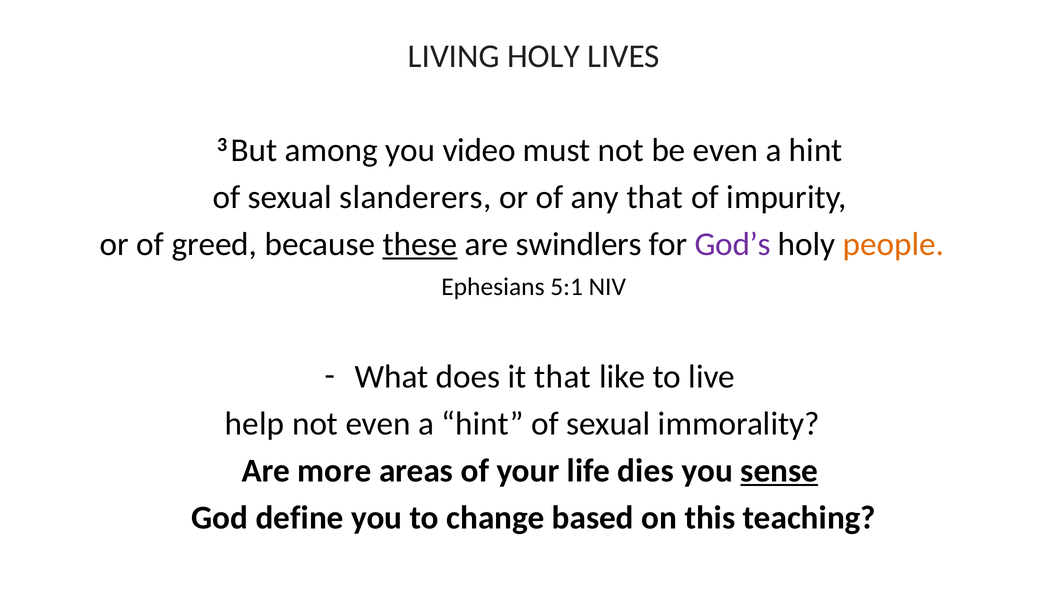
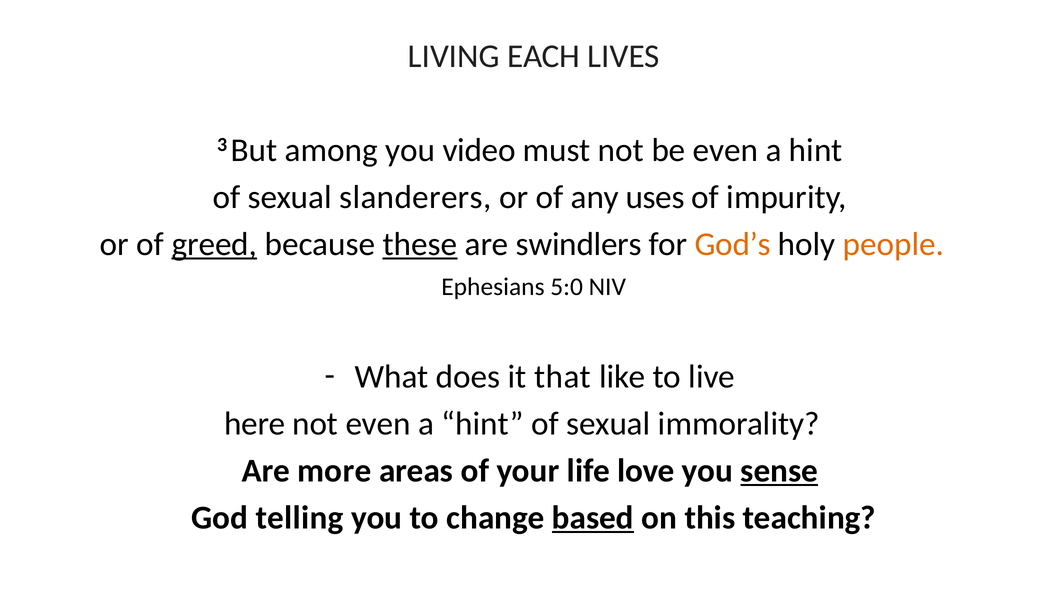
LIVING HOLY: HOLY -> EACH (544, 56)
any that: that -> uses (655, 197)
greed underline: none -> present (214, 244)
God’s colour: purple -> orange (733, 244)
5:1: 5:1 -> 5:0 (567, 287)
help: help -> here (255, 424)
dies: dies -> love (646, 471)
define: define -> telling (300, 518)
based underline: none -> present (593, 518)
